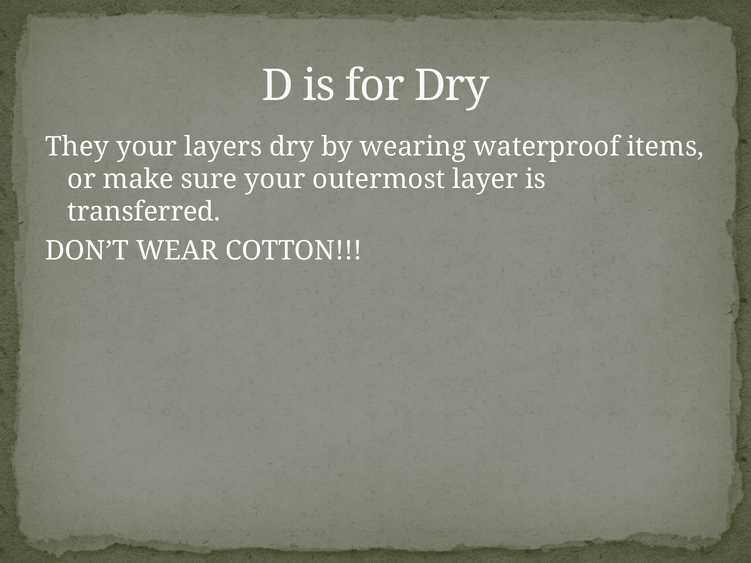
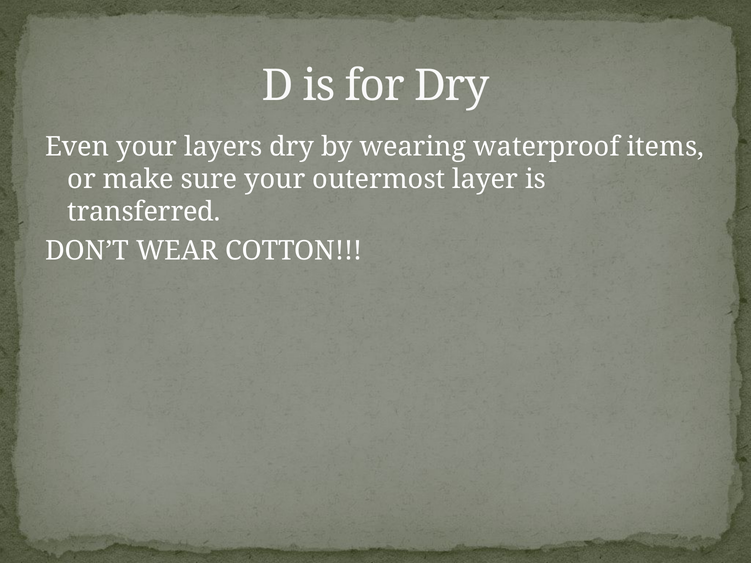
They: They -> Even (77, 147)
